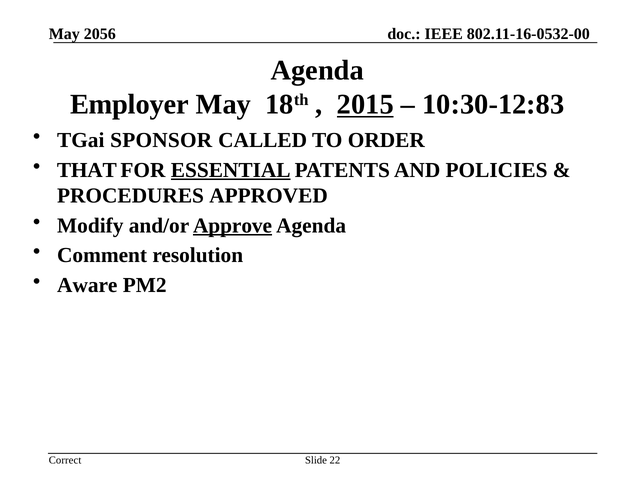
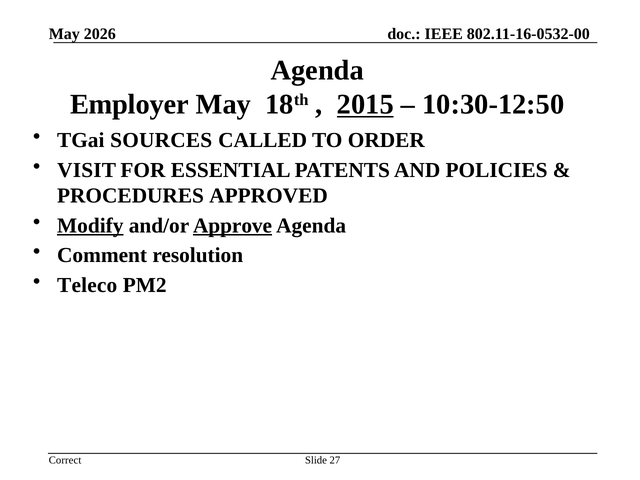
2056: 2056 -> 2026 (100, 34)
10:30-12:83: 10:30-12:83 -> 10:30-12:50 (493, 104)
SPONSOR: SPONSOR -> SOURCES (161, 140)
THAT: THAT -> VISIT (87, 170)
ESSENTIAL underline: present -> none (231, 170)
Modify underline: none -> present (90, 225)
Aware: Aware -> Teleco (87, 285)
22: 22 -> 27 (335, 460)
